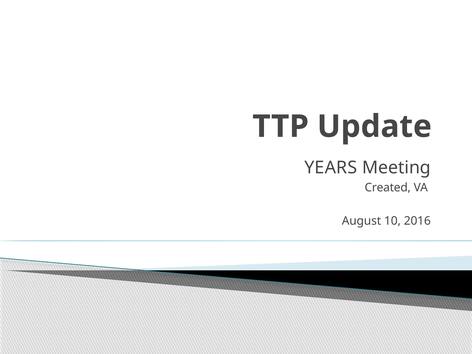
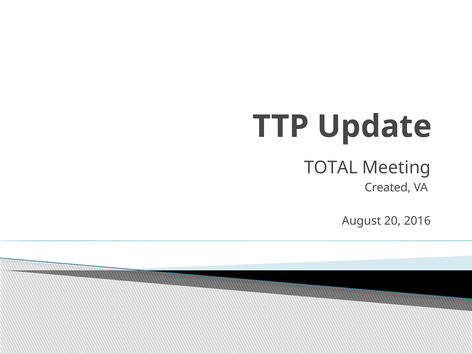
YEARS: YEARS -> TOTAL (331, 168)
10: 10 -> 20 (392, 221)
